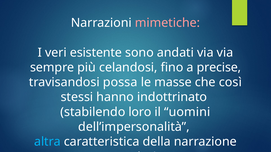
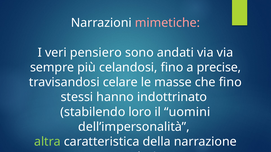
esistente: esistente -> pensiero (96, 53)
possa: possa -> celare (120, 82)
che così: così -> fino (230, 82)
altra colour: light blue -> light green (47, 142)
